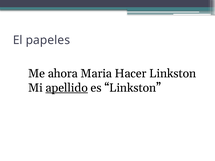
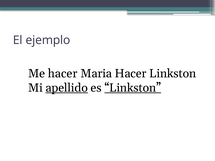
papeles: papeles -> ejemplo (48, 40)
Me ahora: ahora -> hacer (63, 74)
Linkston underline: none -> present (133, 88)
